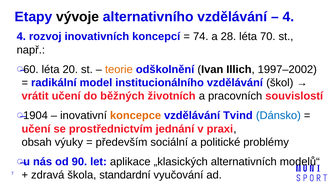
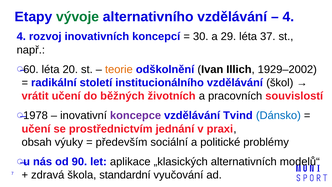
vývoje colour: black -> green (78, 17)
74: 74 -> 30 (201, 37)
28: 28 -> 29 (228, 37)
70: 70 -> 37 (268, 37)
1997–2002: 1997–2002 -> 1929–2002 (287, 69)
model: model -> století (96, 83)
1904: 1904 -> 1978 (36, 115)
koncepce colour: orange -> purple (136, 115)
